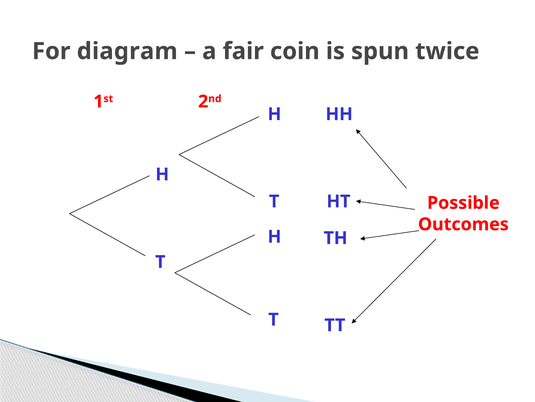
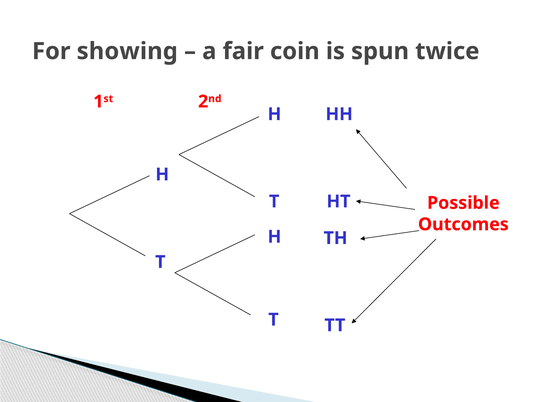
diagram: diagram -> showing (127, 51)
